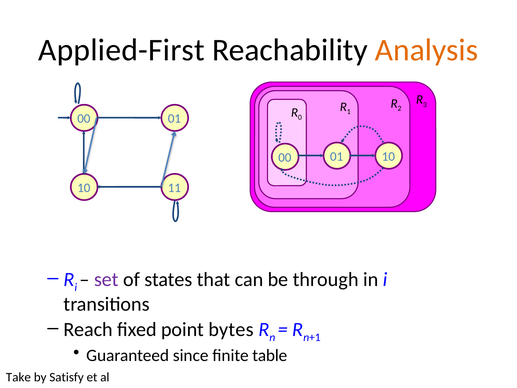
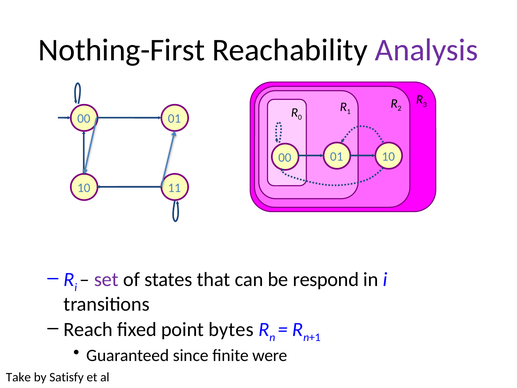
Applied-First: Applied-First -> Nothing-First (122, 50)
Analysis colour: orange -> purple (427, 50)
through: through -> respond (326, 279)
table: table -> were (270, 355)
